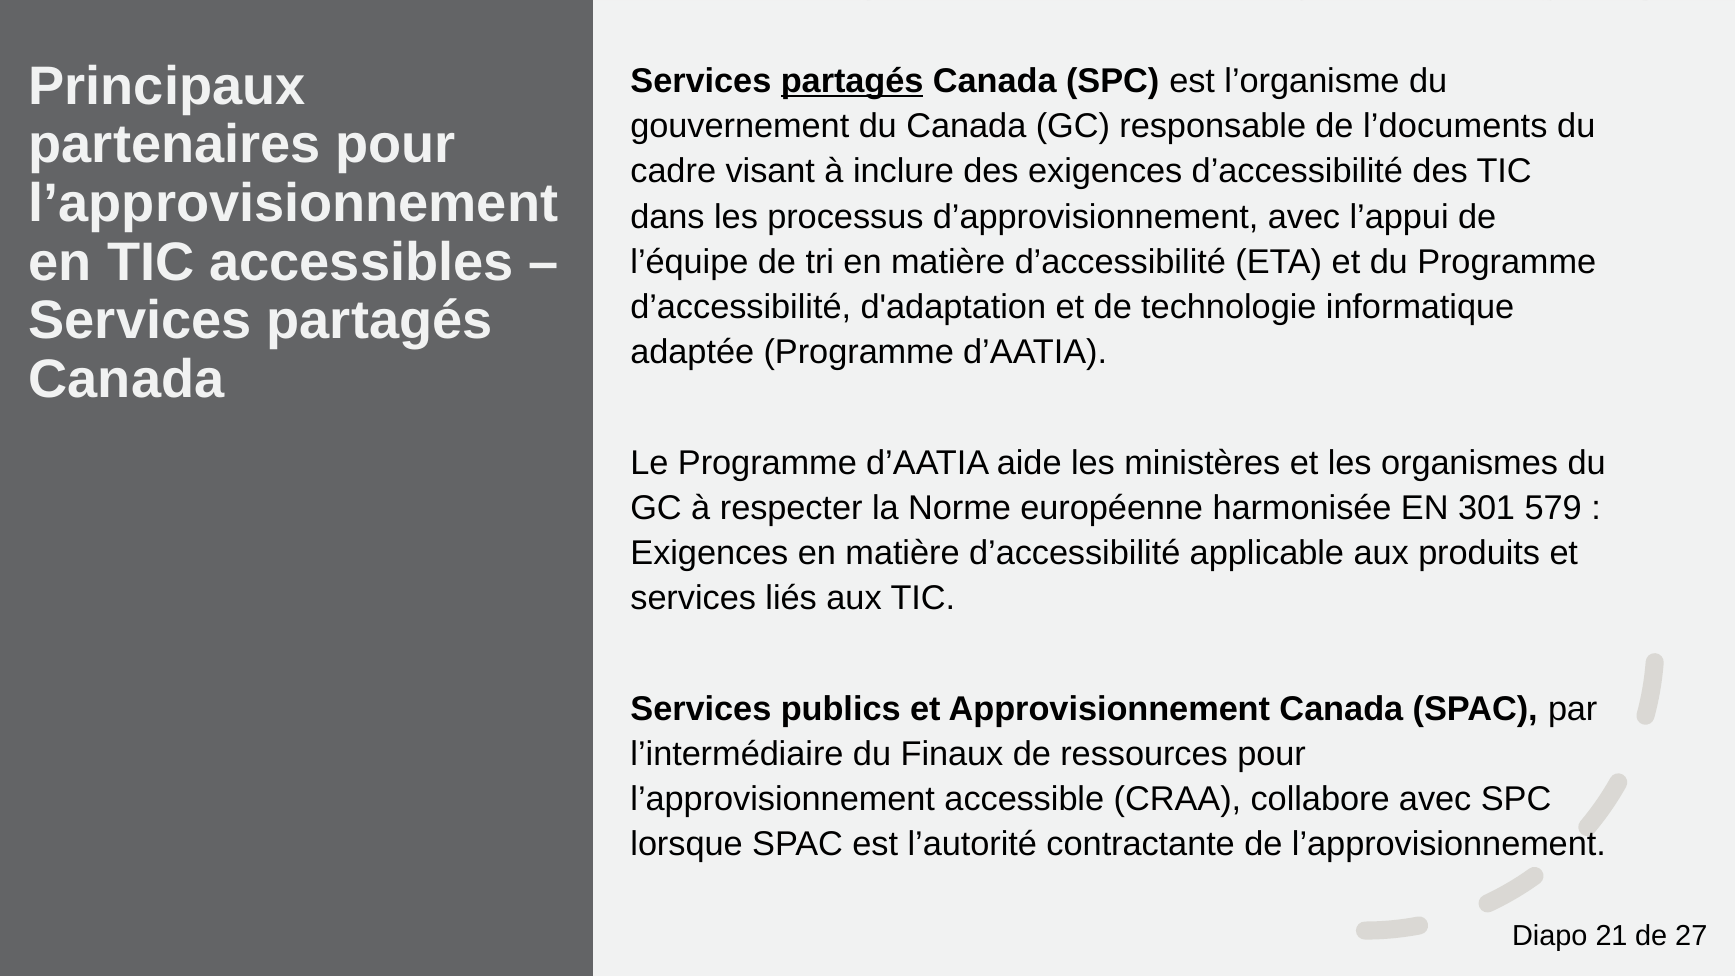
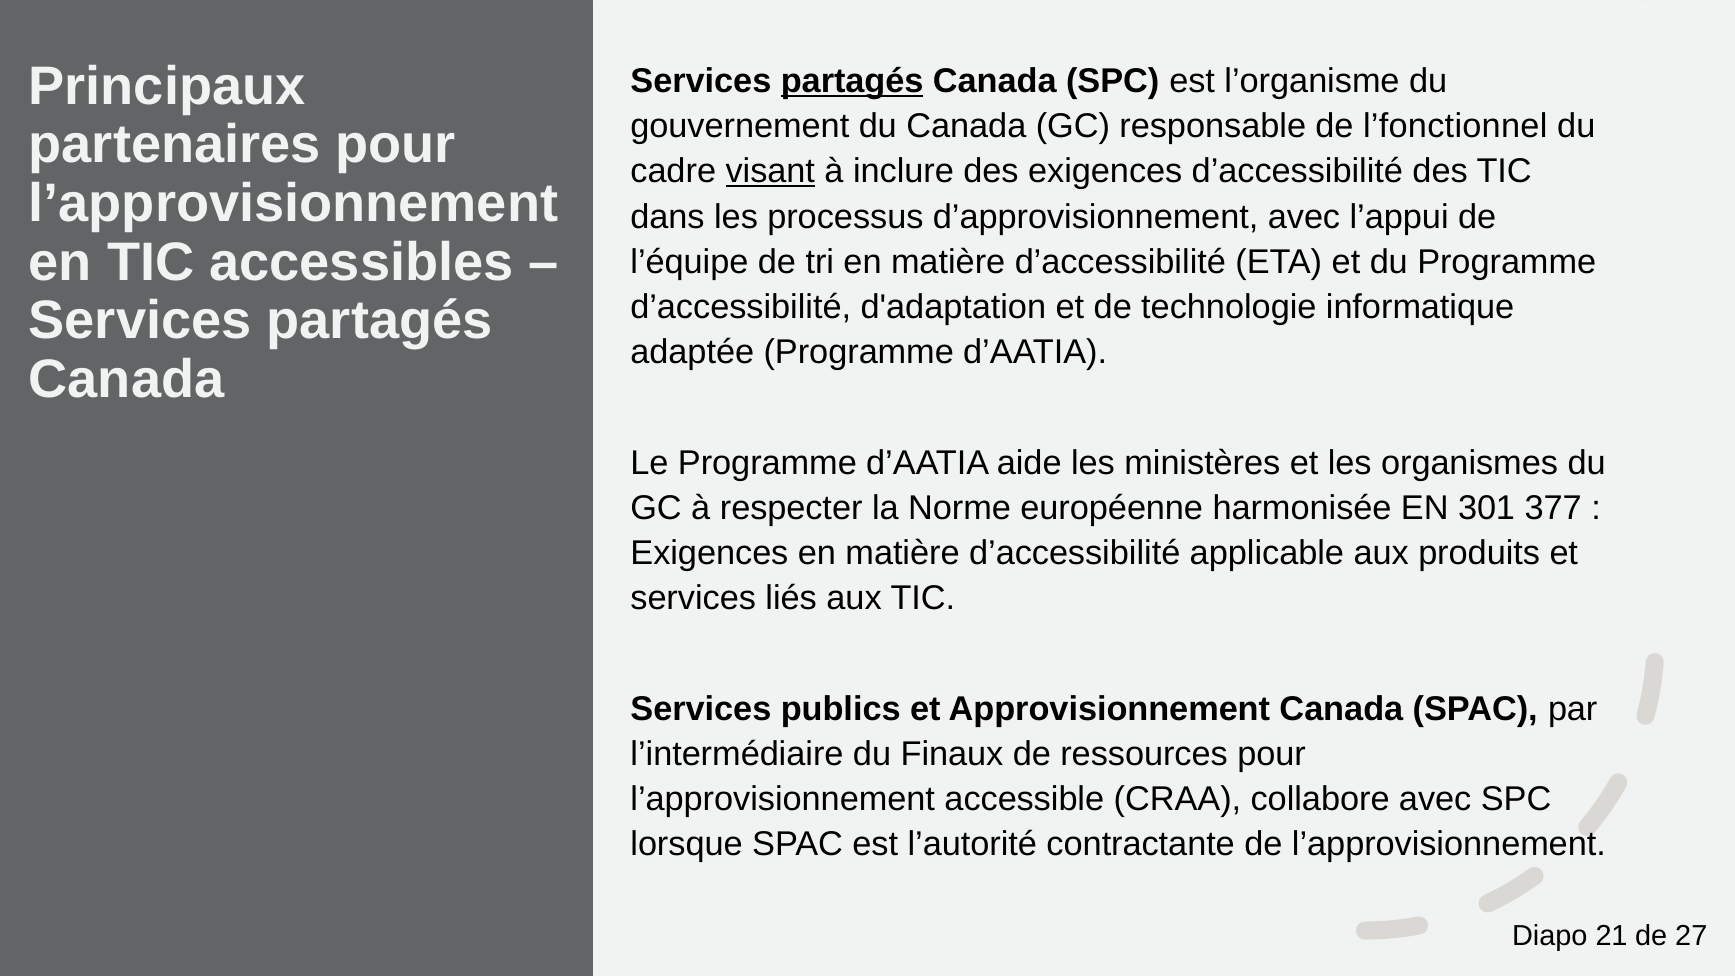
l’documents: l’documents -> l’fonctionnel (1455, 126)
visant underline: none -> present (770, 171)
579: 579 -> 377 (1553, 508)
